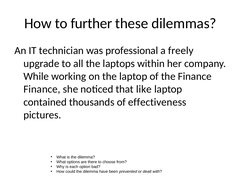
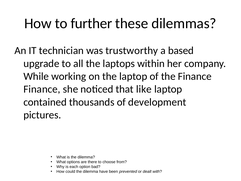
professional: professional -> trustworthy (132, 51)
freely: freely -> based (181, 51)
effectiveness: effectiveness -> development (157, 102)
